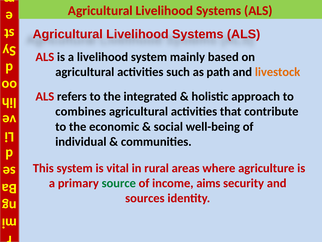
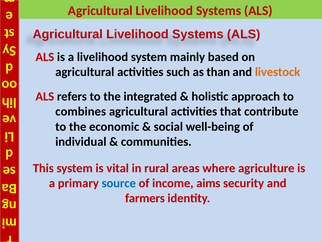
path: path -> than (218, 72)
source colour: green -> blue (119, 183)
sources: sources -> farmers (145, 198)
